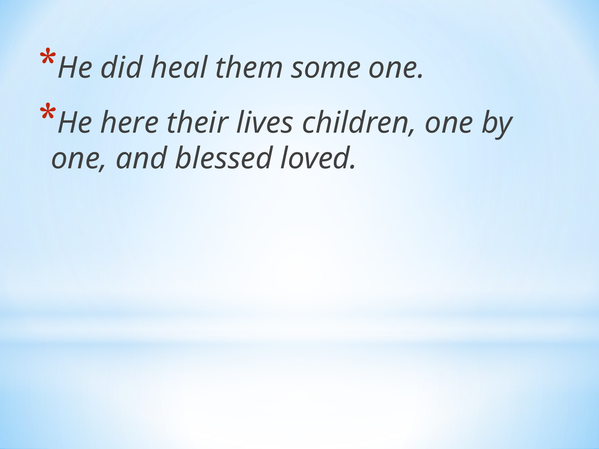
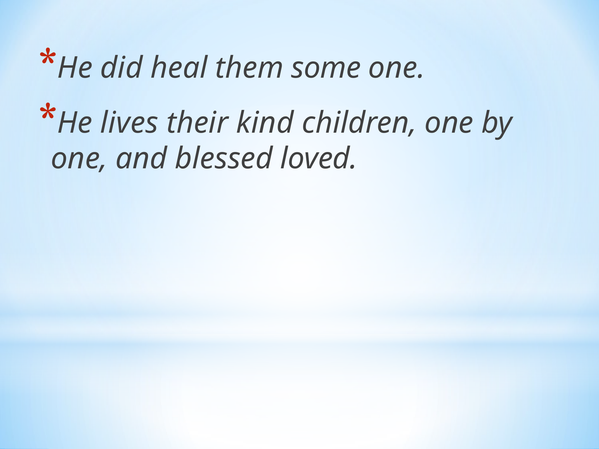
here: here -> lives (129, 123)
lives: lives -> kind (265, 123)
